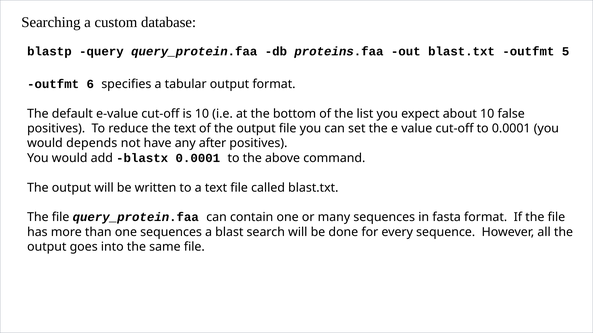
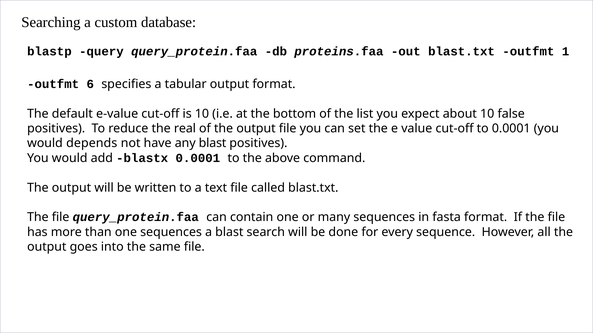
5: 5 -> 1 (566, 52)
the text: text -> real (185, 129)
any after: after -> blast (213, 143)
